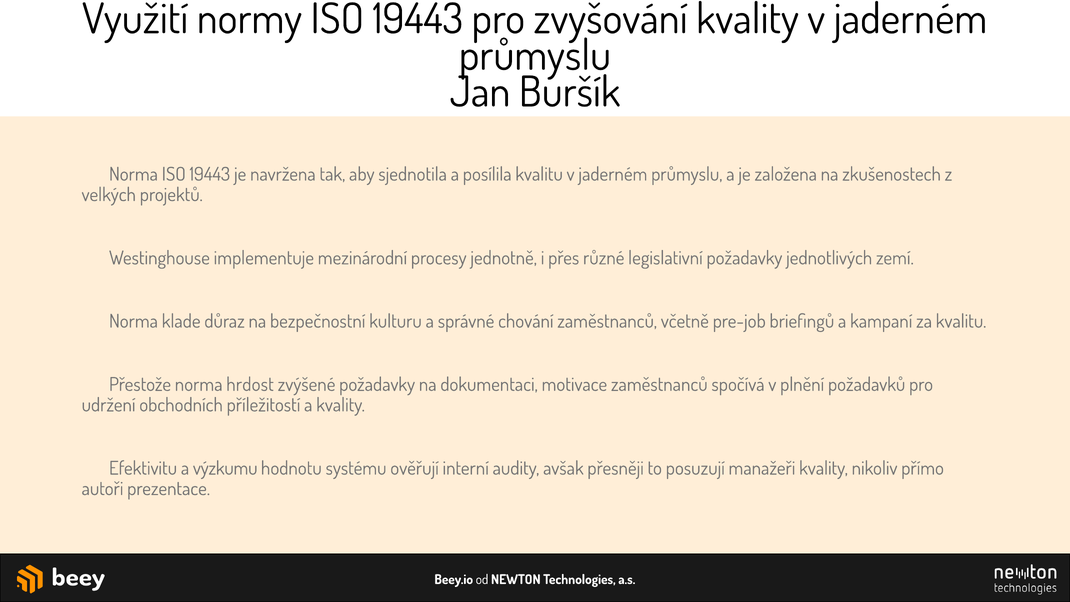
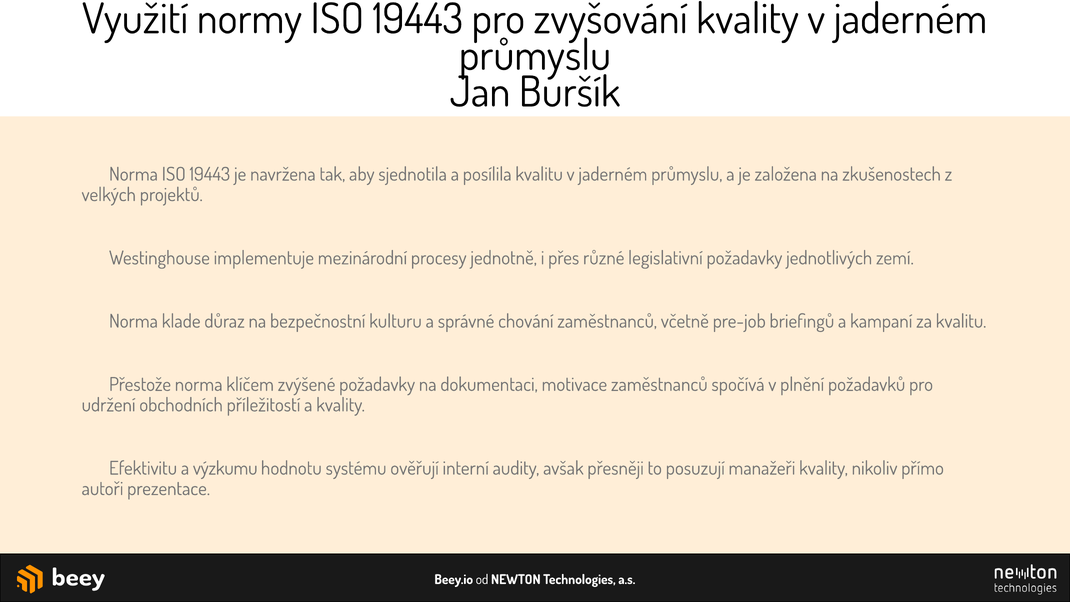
hrdost: hrdost -> klíčem (250, 385)
